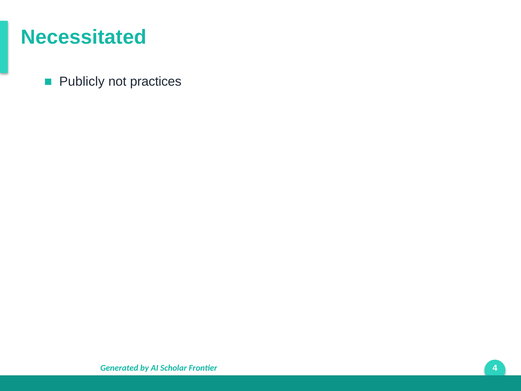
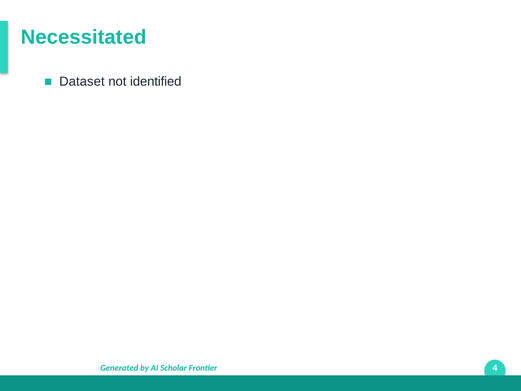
Publicly: Publicly -> Dataset (82, 82)
practices: practices -> identified (156, 82)
